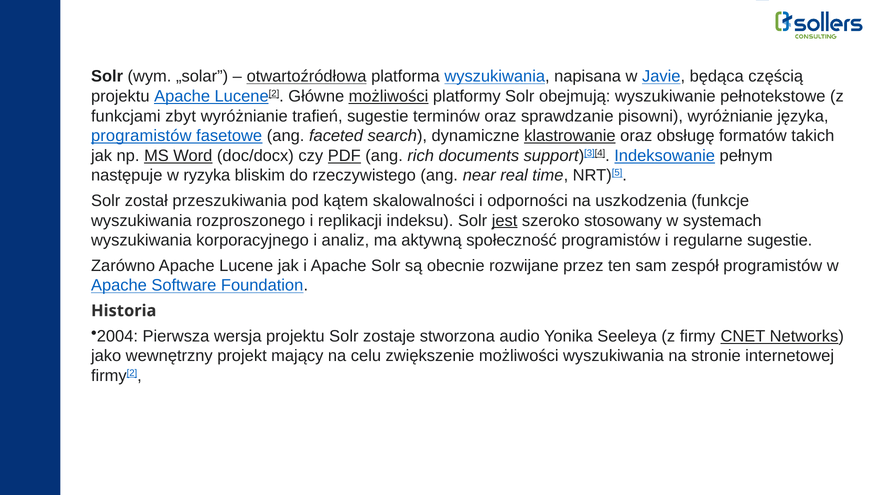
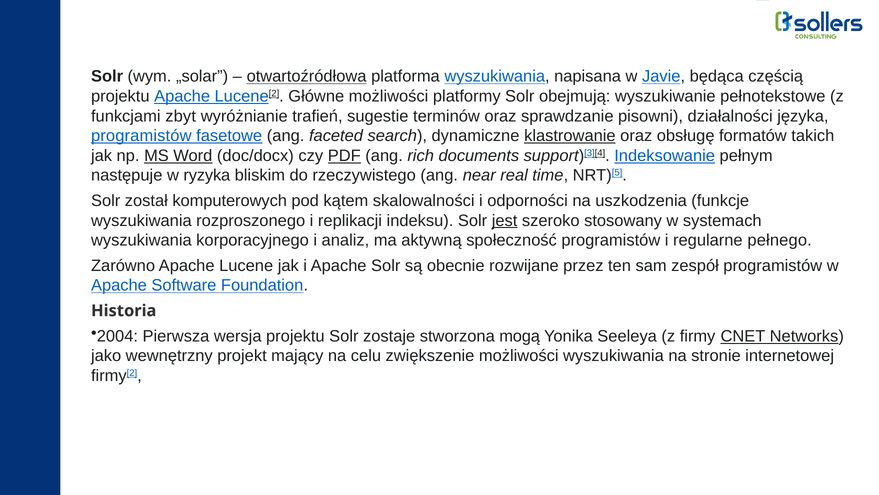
możliwości underline: present -> none (389, 96)
pisowni wyróżnianie: wyróżnianie -> działalności (730, 116)
przeszukiwania: przeszukiwania -> komputerowych (230, 201)
regularne sugestie: sugestie -> pełnego (780, 240)
audio: audio -> mogą (520, 336)
